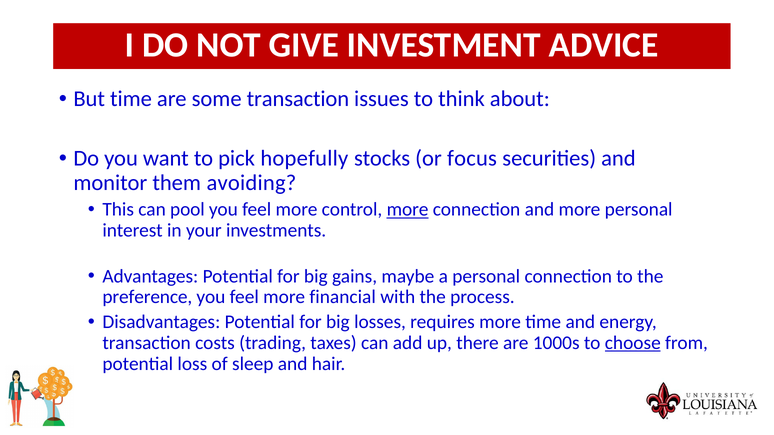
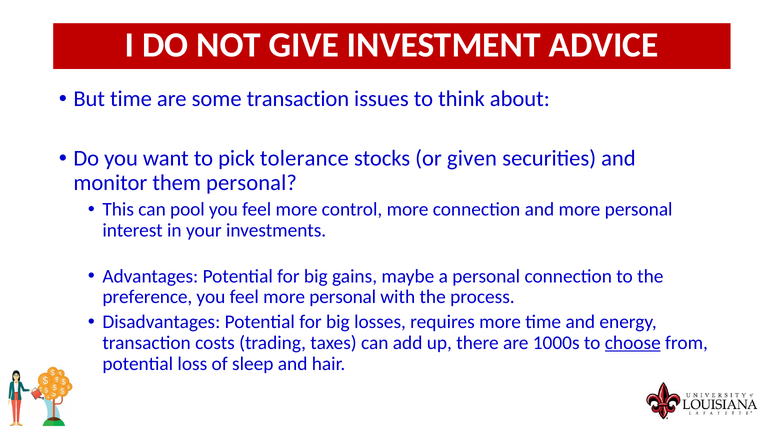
hopefully: hopefully -> tolerance (304, 159)
focus: focus -> given (472, 159)
them avoiding: avoiding -> personal (251, 183)
more underline: present -> none (408, 210)
feel more financial: financial -> personal (343, 297)
